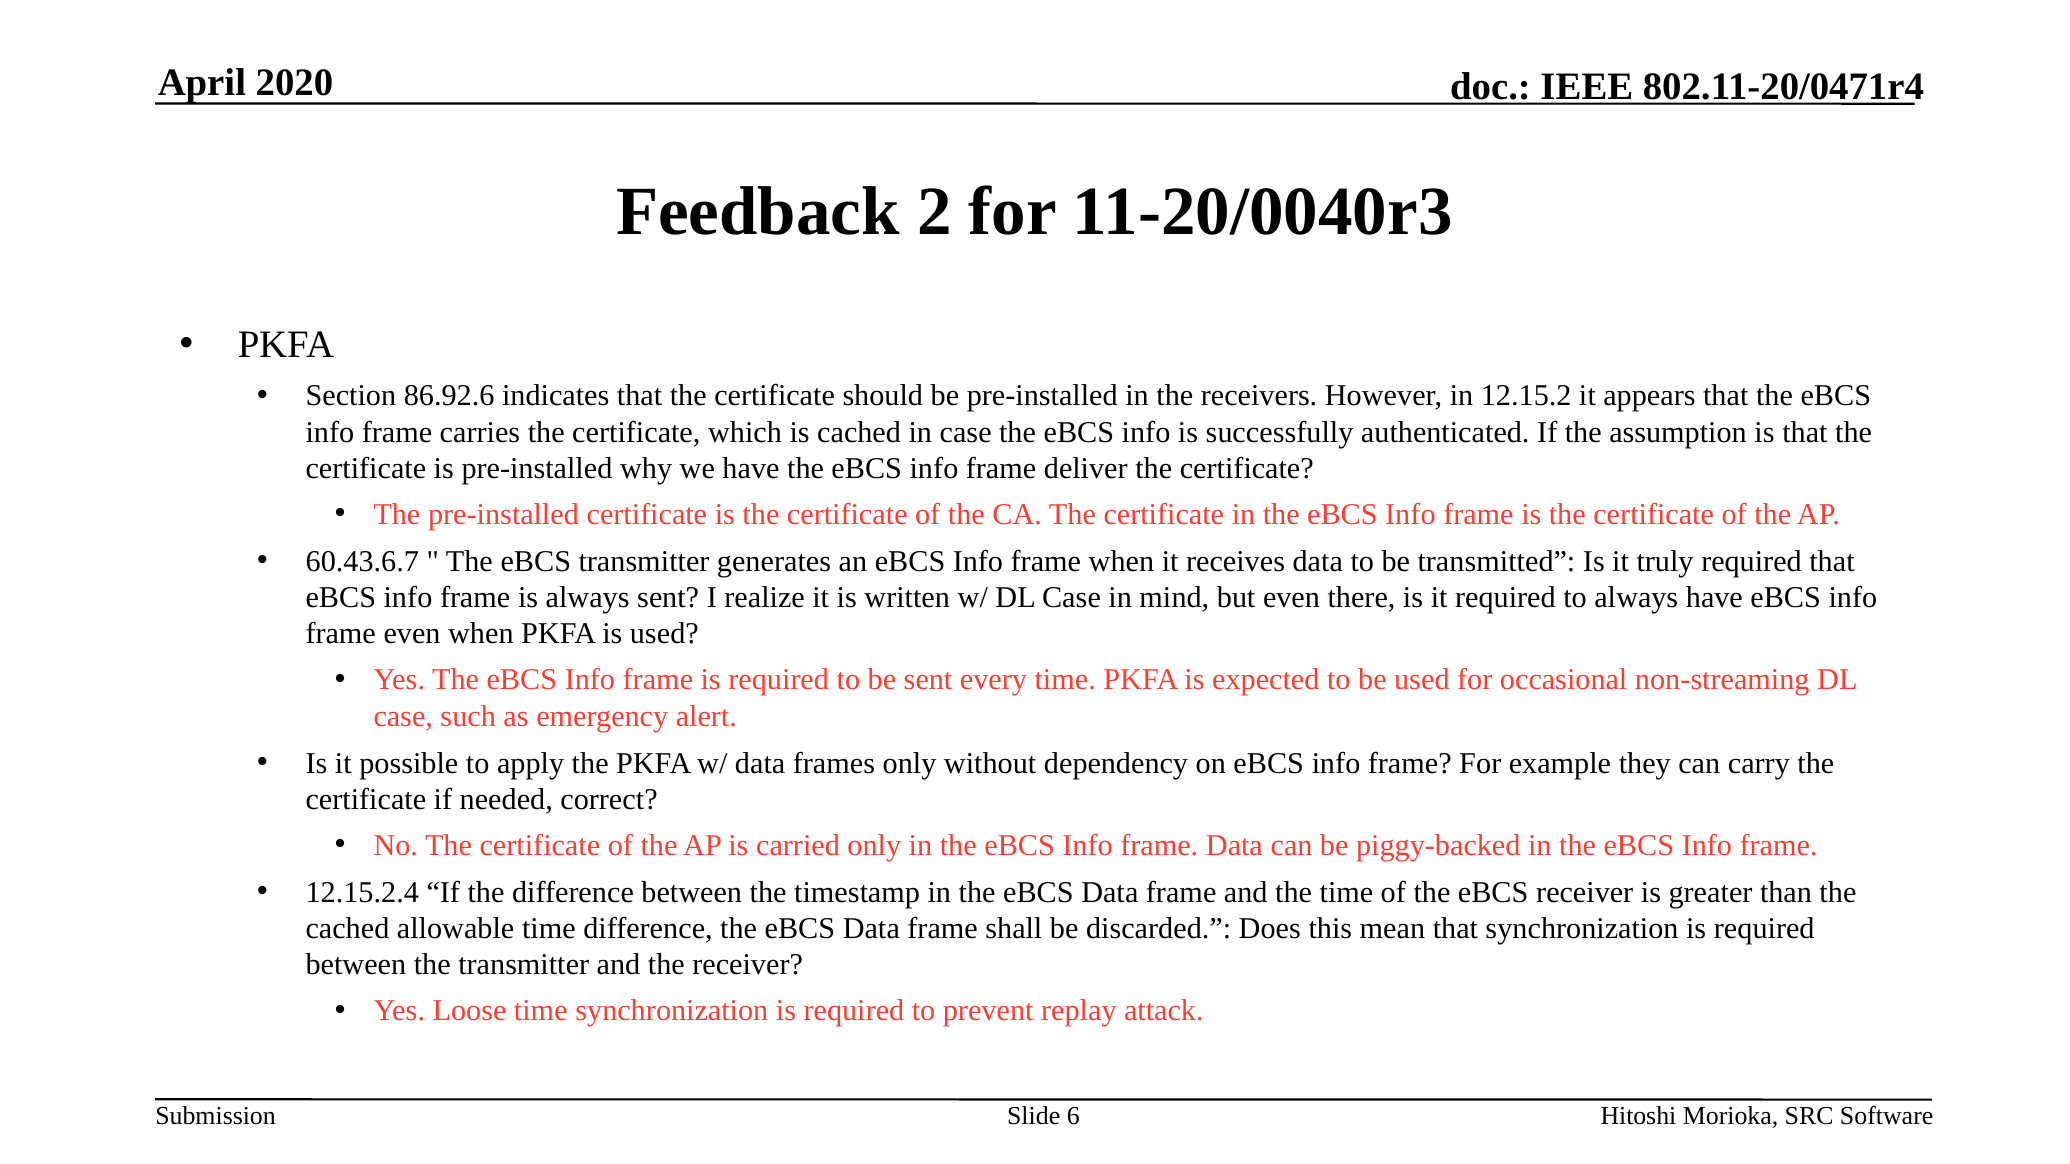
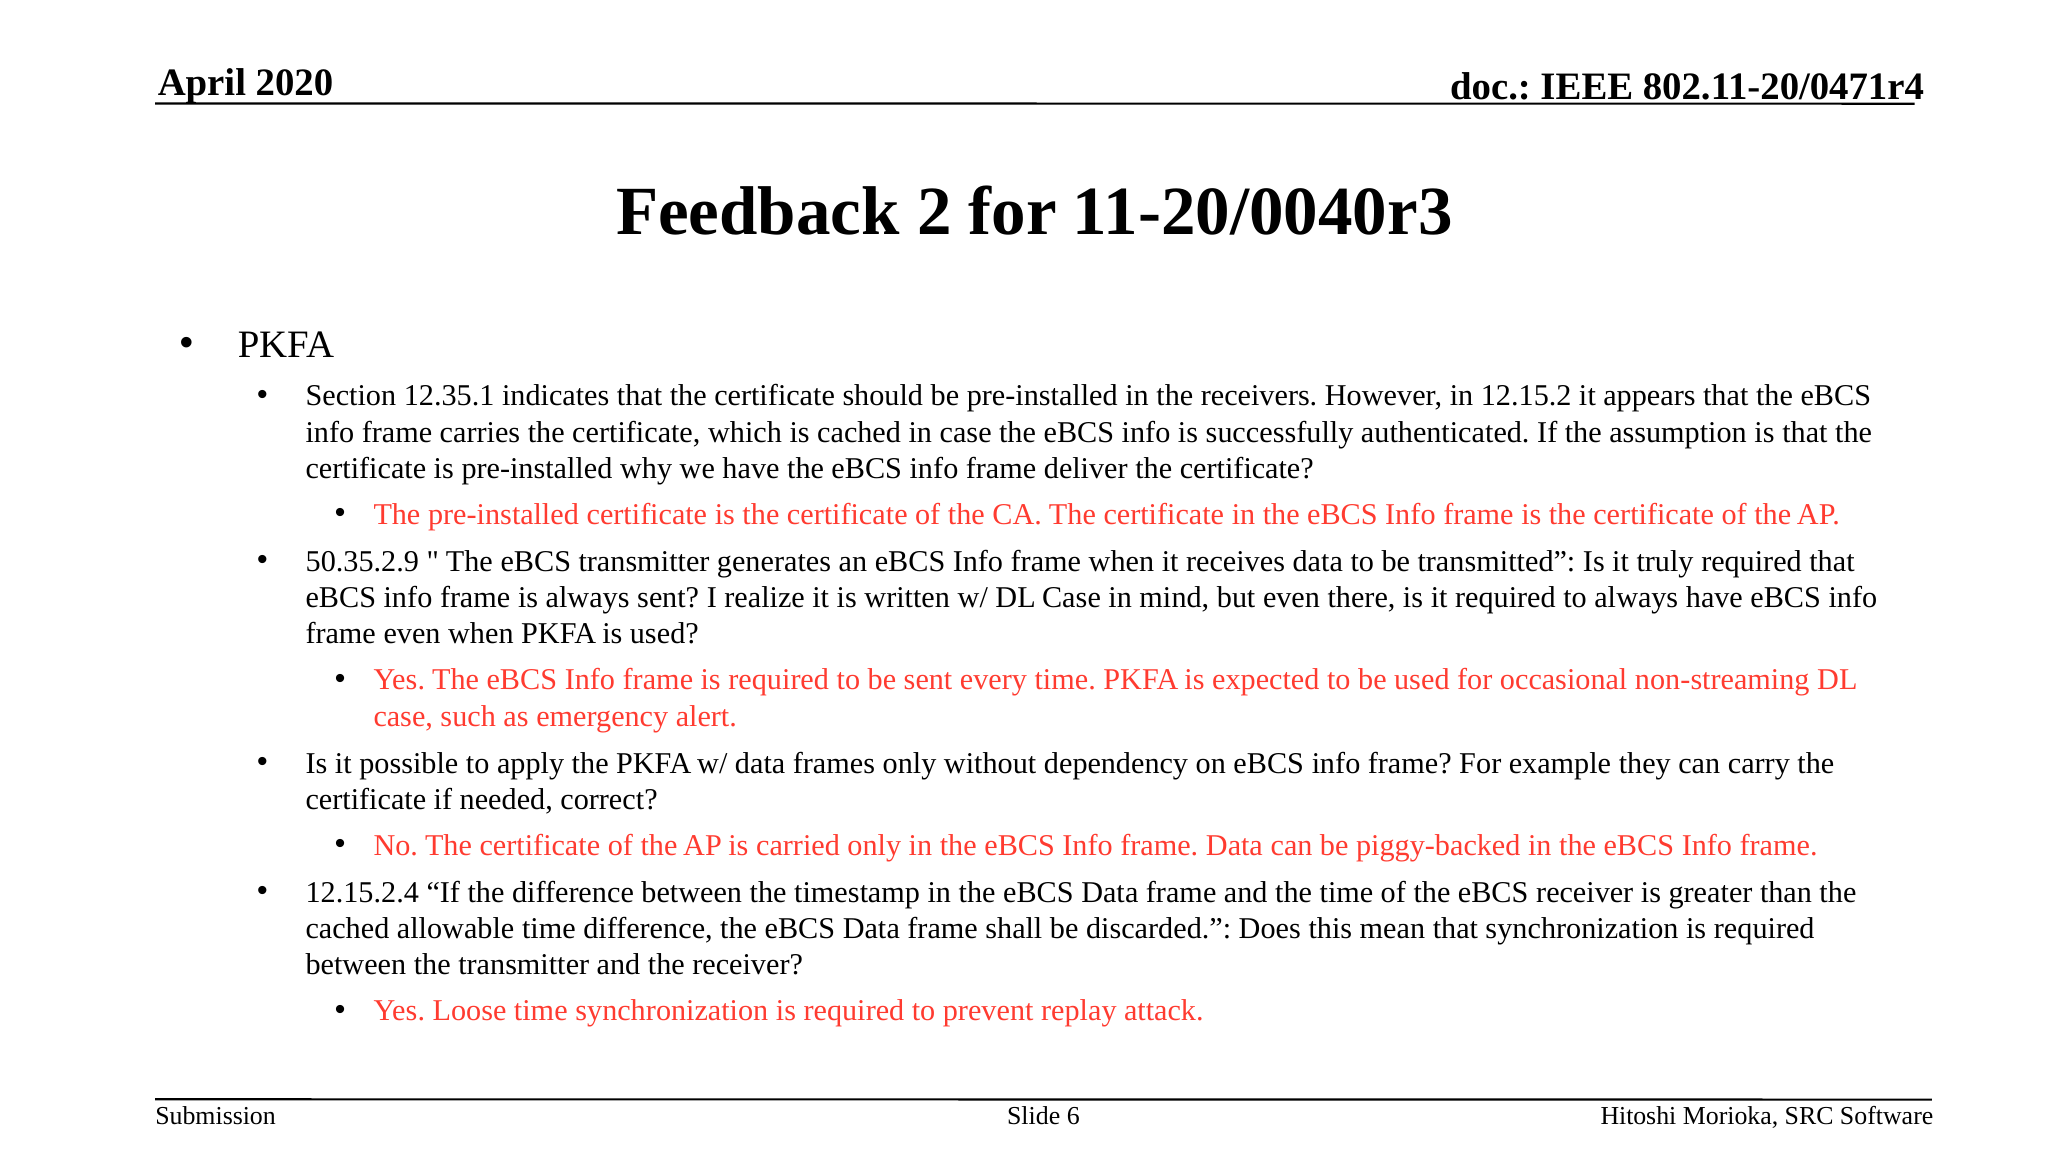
86.92.6: 86.92.6 -> 12.35.1 (449, 396)
60.43.6.7: 60.43.6.7 -> 50.35.2.9 (362, 562)
